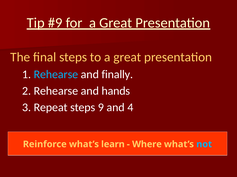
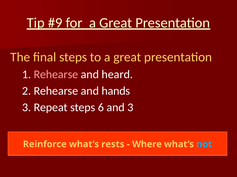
Rehearse colour: light blue -> pink (56, 75)
finally: finally -> heard (117, 75)
9: 9 -> 6 (101, 108)
and 4: 4 -> 3 (130, 108)
learn: learn -> rests (113, 145)
